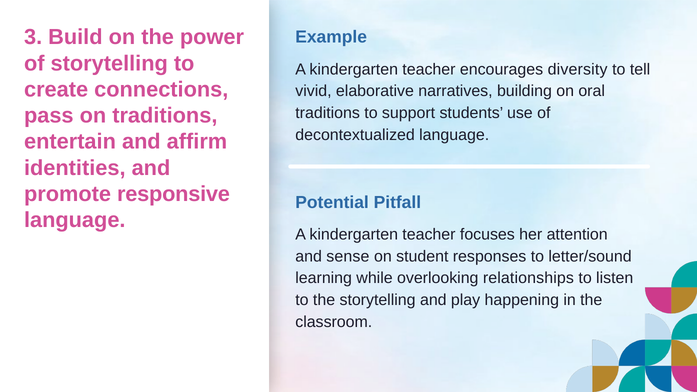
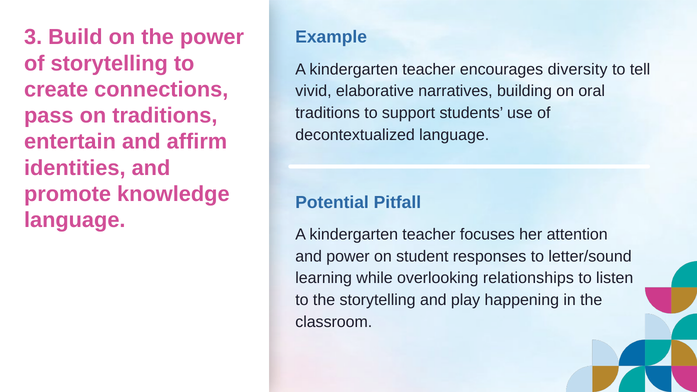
responsive: responsive -> knowledge (173, 194)
and sense: sense -> power (348, 256)
